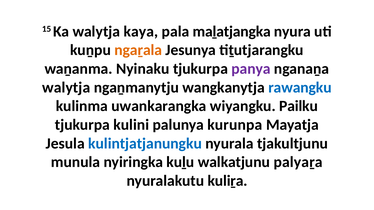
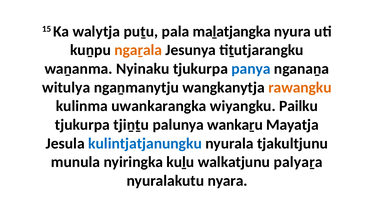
kaya: kaya -> puṯu (141, 31)
panya colour: purple -> blue (251, 69)
walytja: walytja -> witulya (66, 88)
rawangku colour: blue -> orange (300, 88)
kulini: kulini -> tjiṉṯu (131, 125)
kurunpa: kurunpa -> wankaṟu (235, 125)
kuliṟa: kuliṟa -> nyara (228, 181)
